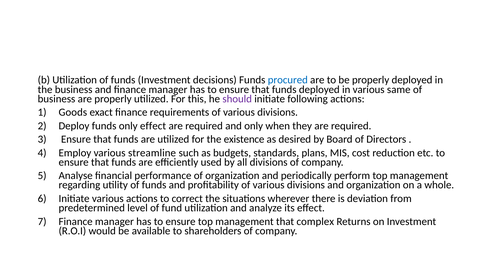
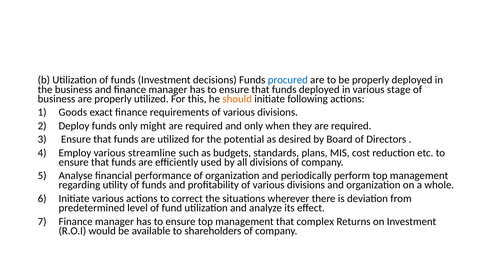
same: same -> stage (399, 89)
should colour: purple -> orange (237, 99)
only effect: effect -> might (153, 126)
existence: existence -> potential (244, 139)
